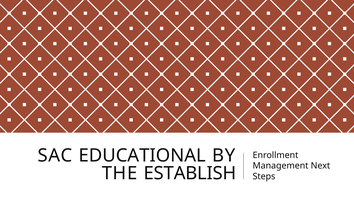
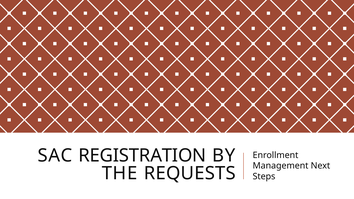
EDUCATIONAL: EDUCATIONAL -> REGISTRATION (142, 156)
ESTABLISH: ESTABLISH -> REQUESTS (190, 173)
